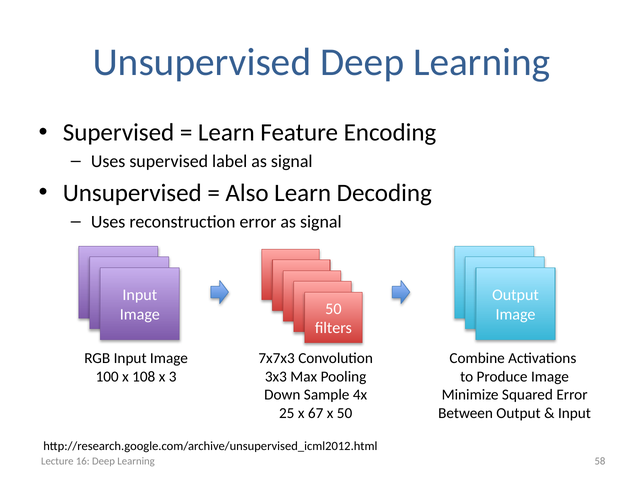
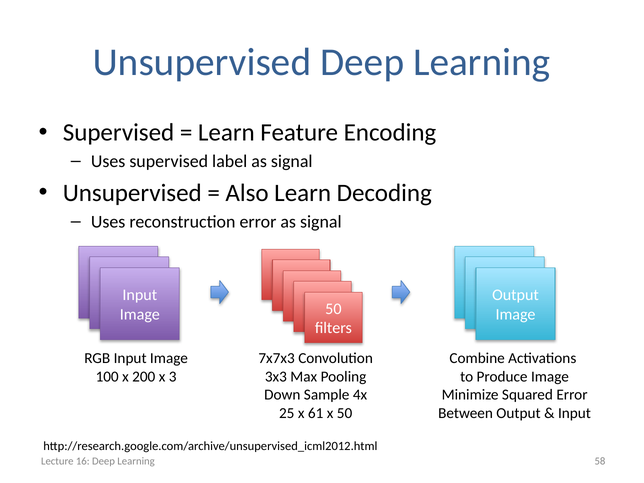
108: 108 -> 200 (144, 377)
67: 67 -> 61 (316, 413)
